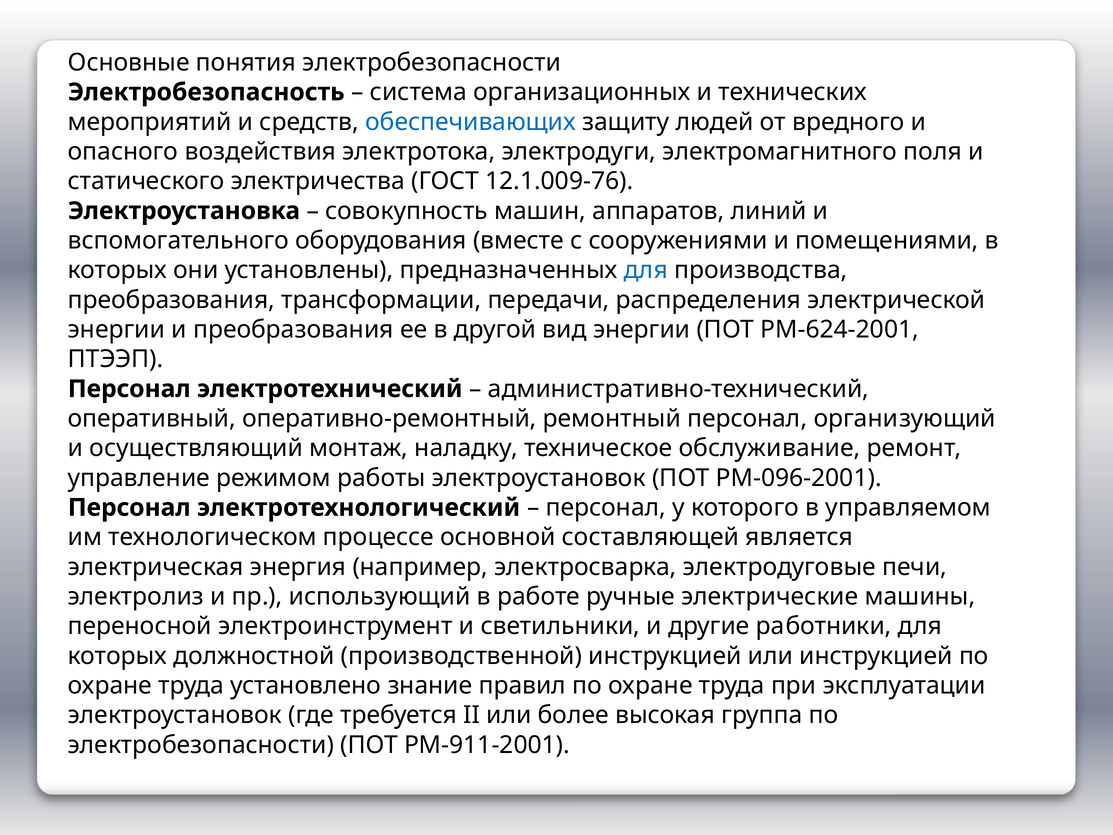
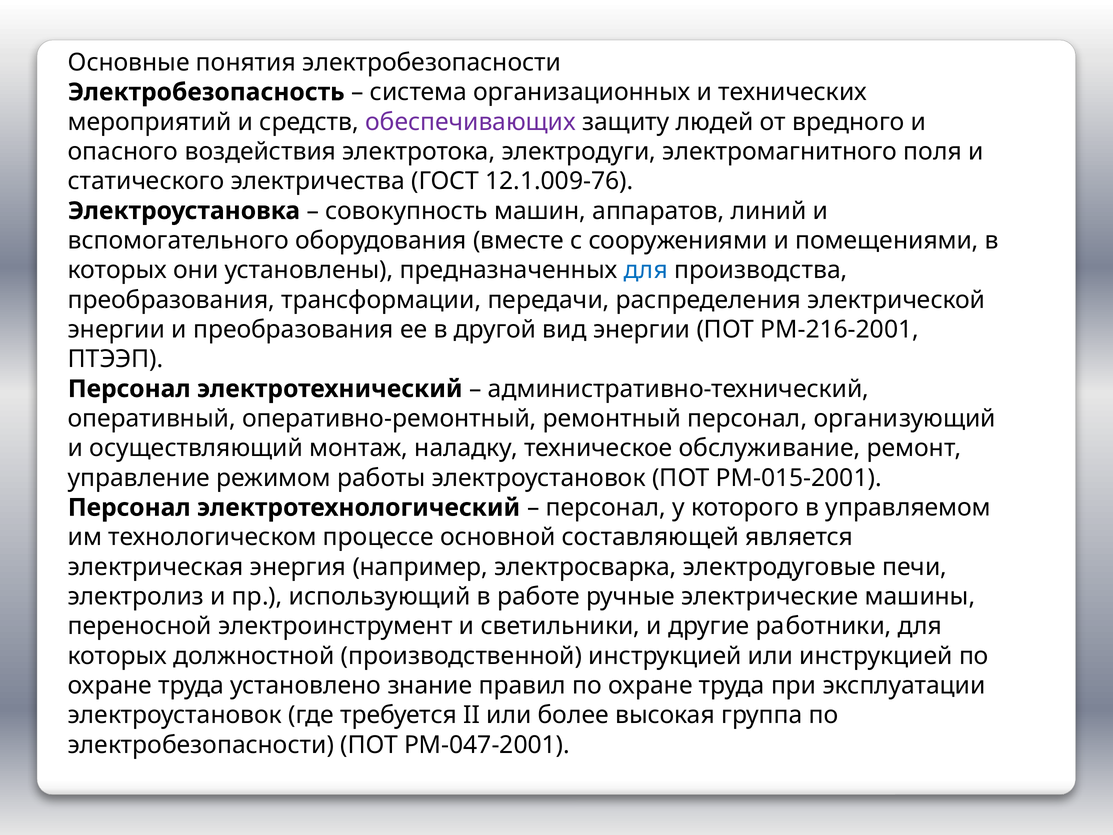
обеспечивающих colour: blue -> purple (471, 122)
РМ-624-2001: РМ-624-2001 -> РМ-216-2001 (840, 329)
РМ-096-2001: РМ-096-2001 -> РМ-015-2001 (799, 478)
РМ-911-2001: РМ-911-2001 -> РМ-047-2001 (487, 745)
